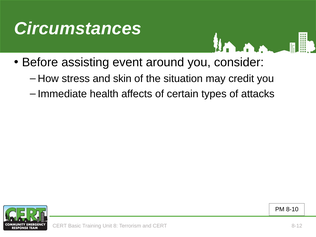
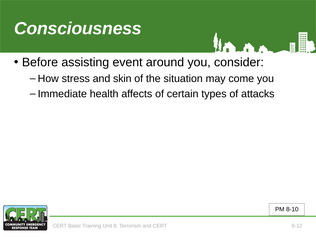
Circumstances: Circumstances -> Consciousness (78, 29)
credit: credit -> come (241, 79)
